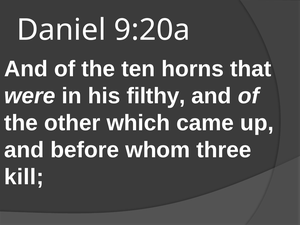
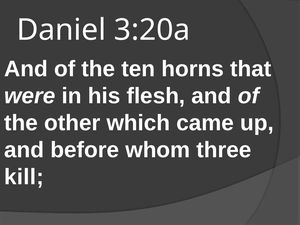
9:20a: 9:20a -> 3:20a (152, 30)
filthy: filthy -> flesh (156, 96)
